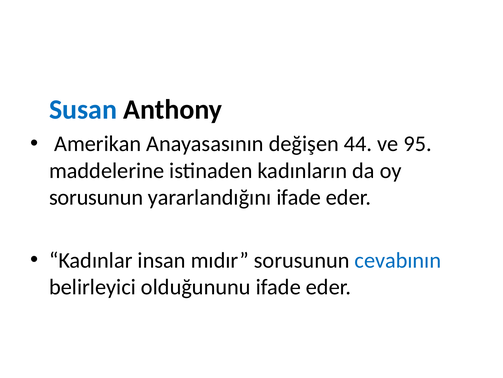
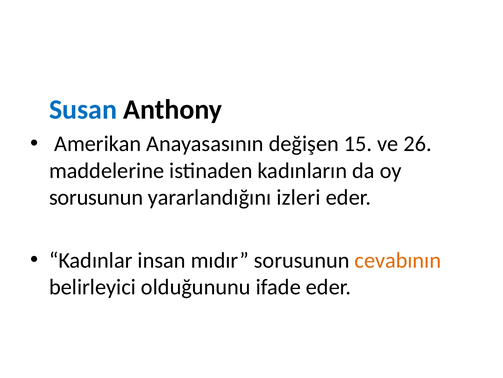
44: 44 -> 15 (358, 144)
95: 95 -> 26 (417, 144)
yararlandığını ifade: ifade -> izleri (298, 197)
cevabının colour: blue -> orange (398, 260)
